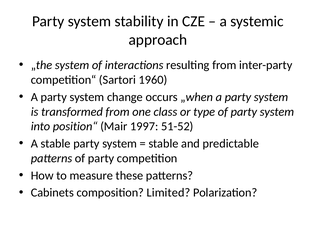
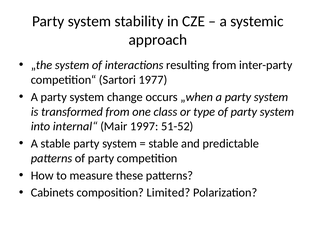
1960: 1960 -> 1977 (153, 80)
position“: position“ -> internal“ (75, 126)
